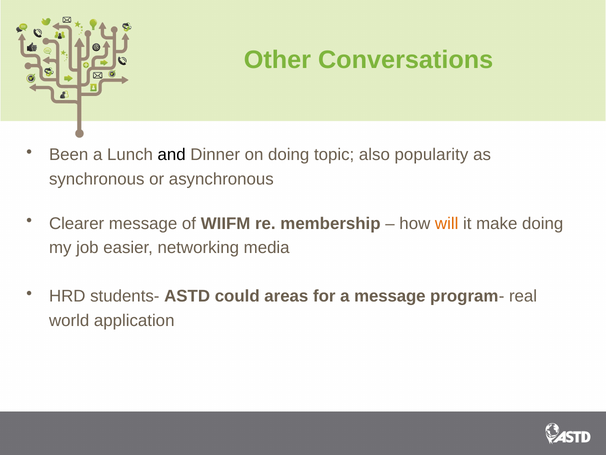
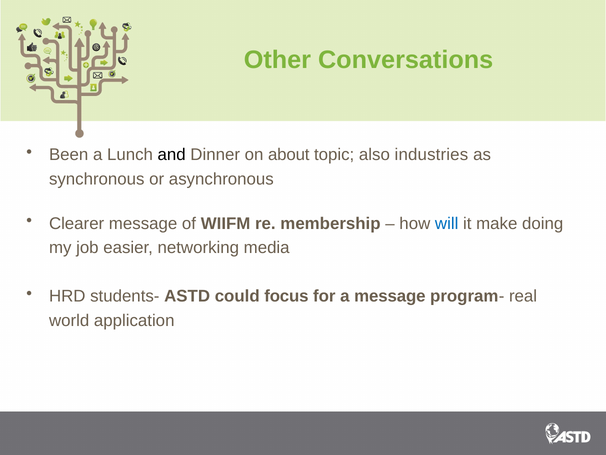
on doing: doing -> about (289, 155)
popularity: popularity -> industries (431, 155)
will colour: orange -> blue (447, 223)
areas: areas -> focus (286, 296)
